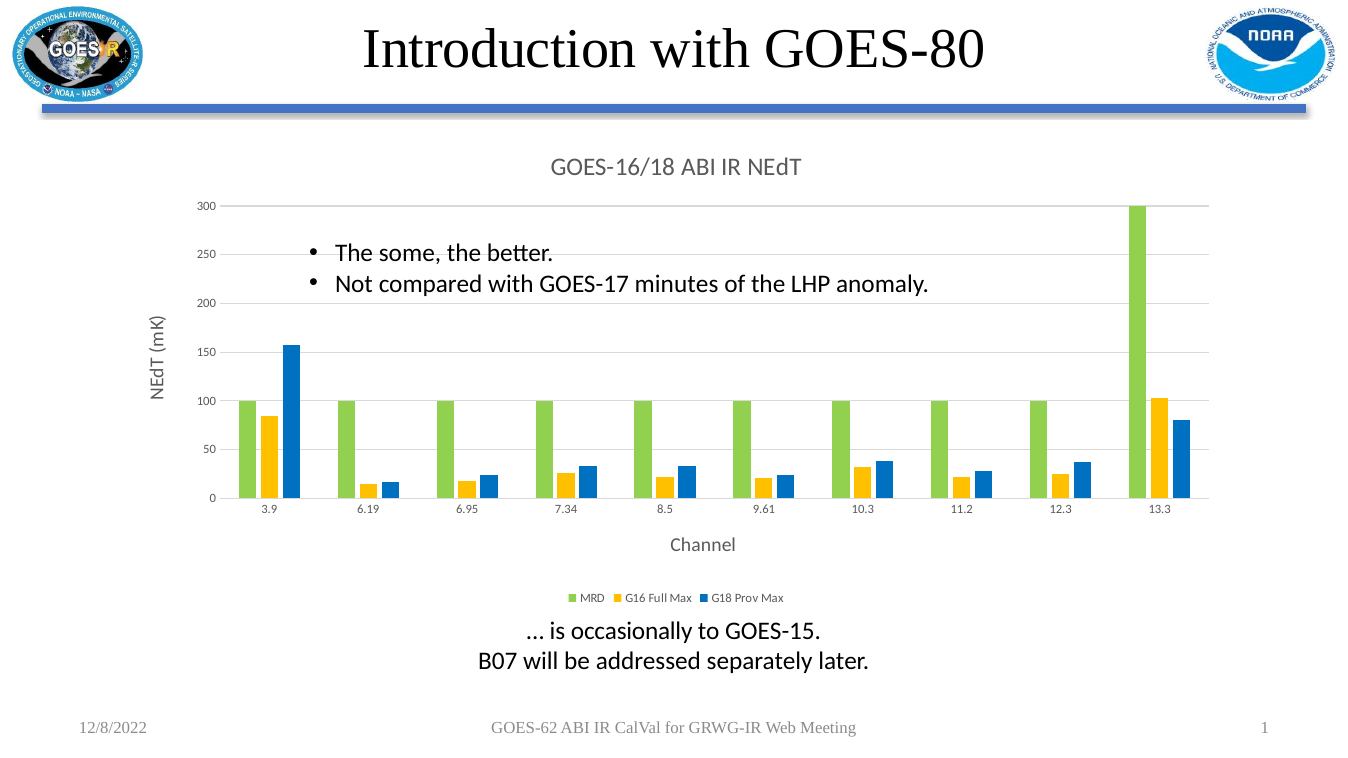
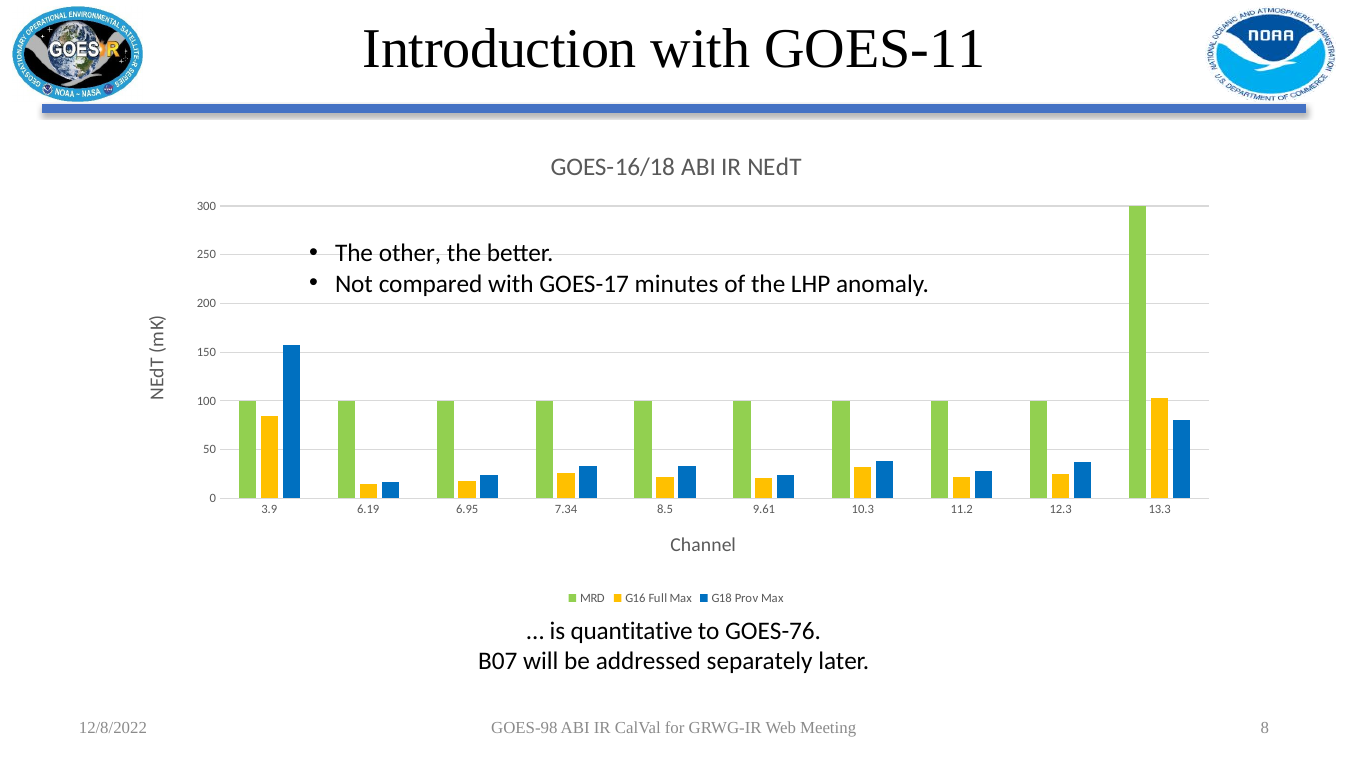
GOES-80: GOES-80 -> GOES-11 (875, 49)
some: some -> other (410, 254)
occasionally: occasionally -> quantitative (632, 632)
GOES-15: GOES-15 -> GOES-76 (773, 632)
GOES-62: GOES-62 -> GOES-98 (524, 728)
1: 1 -> 8 (1265, 728)
